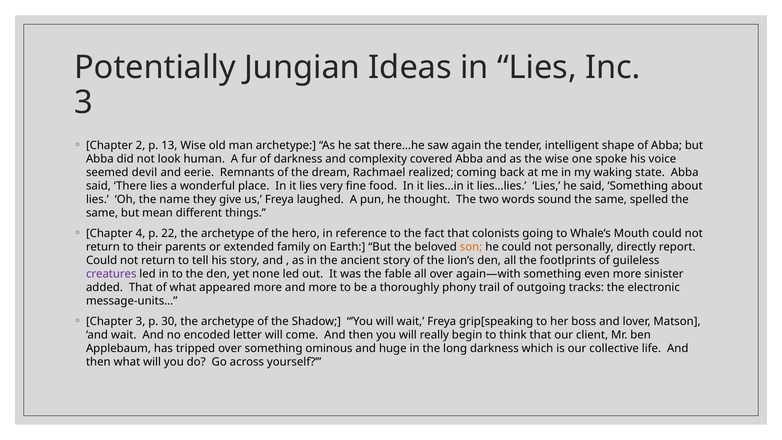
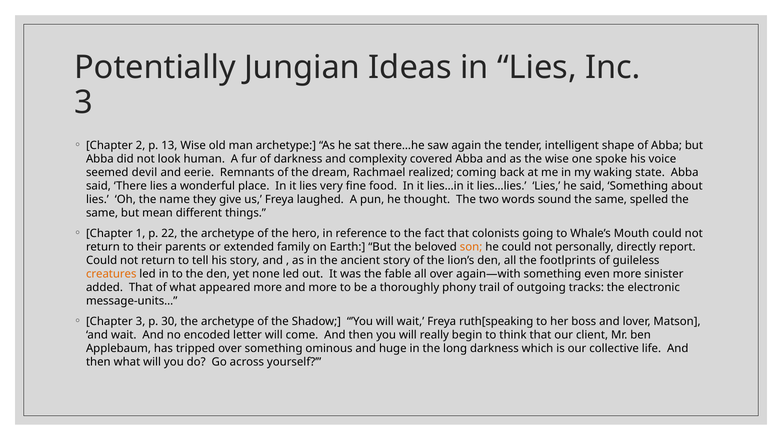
4: 4 -> 1 (141, 233)
creatures colour: purple -> orange (111, 274)
grip[speaking: grip[speaking -> ruth[speaking (496, 321)
